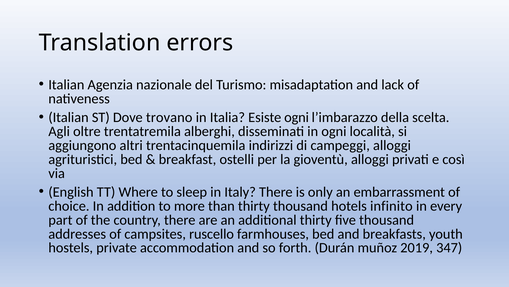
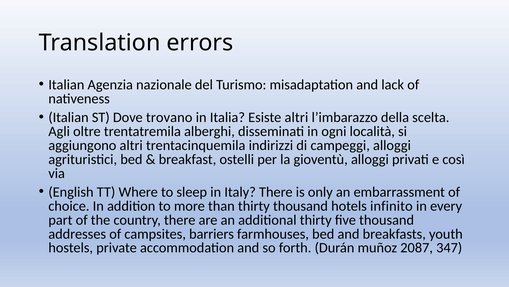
Esiste ogni: ogni -> altri (296, 117)
ruscello: ruscello -> barriers (212, 233)
2019: 2019 -> 2087 (417, 247)
